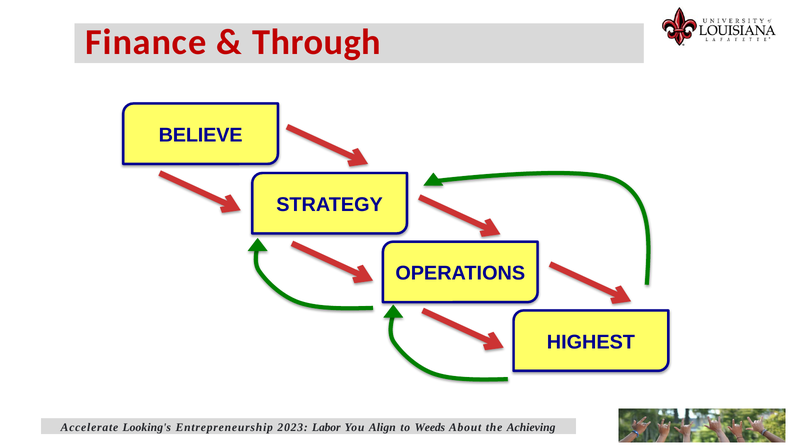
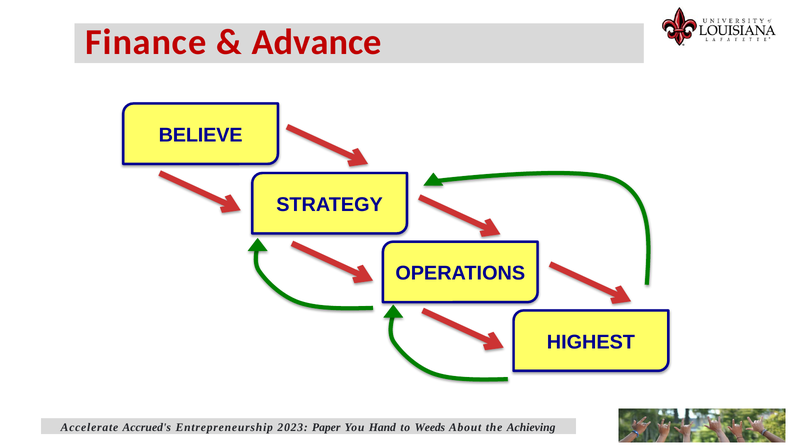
Through: Through -> Advance (317, 42)
Looking's: Looking's -> Accrued's (147, 427)
Labor: Labor -> Paper (326, 427)
Align: Align -> Hand (382, 427)
